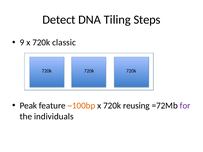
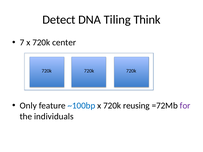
Steps: Steps -> Think (147, 20)
9: 9 -> 7 (22, 43)
classic: classic -> center (64, 43)
Peak: Peak -> Only (28, 106)
~100bp colour: orange -> blue (81, 106)
